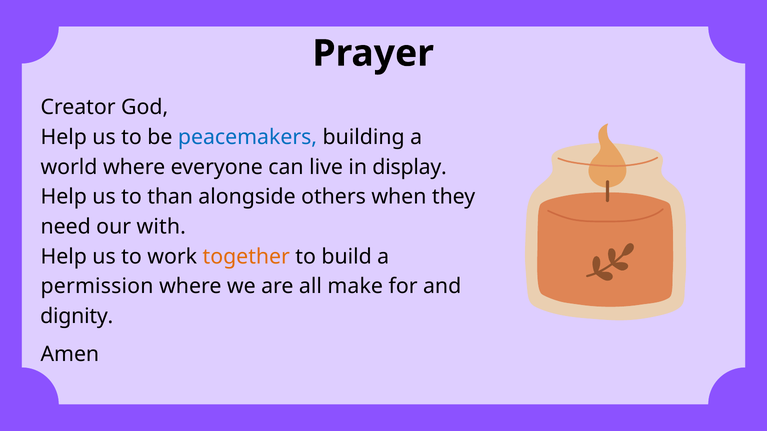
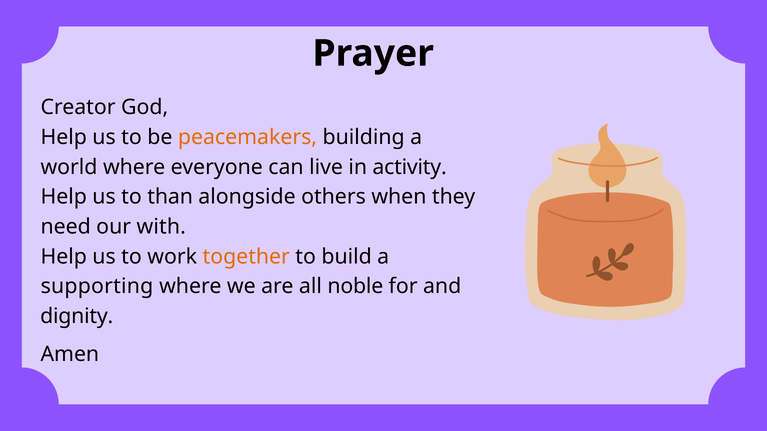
peacemakers colour: blue -> orange (248, 137)
display: display -> activity (410, 167)
permission: permission -> supporting (97, 287)
make: make -> noble (355, 287)
